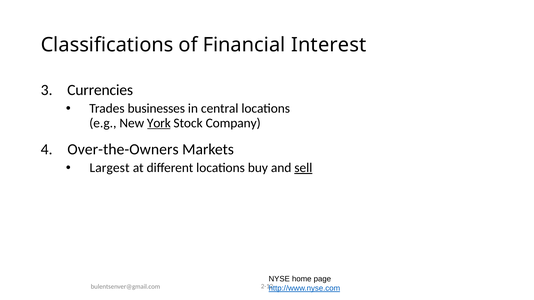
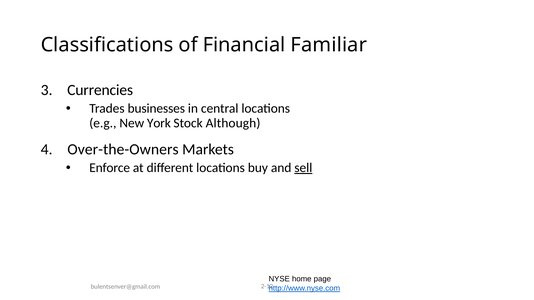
Interest: Interest -> Familiar (329, 45)
York underline: present -> none (159, 123)
Company: Company -> Although (233, 123)
Largest: Largest -> Enforce (110, 168)
